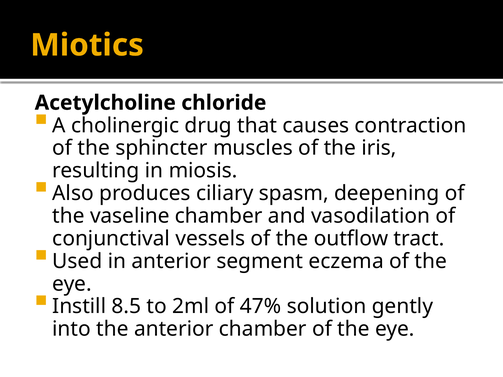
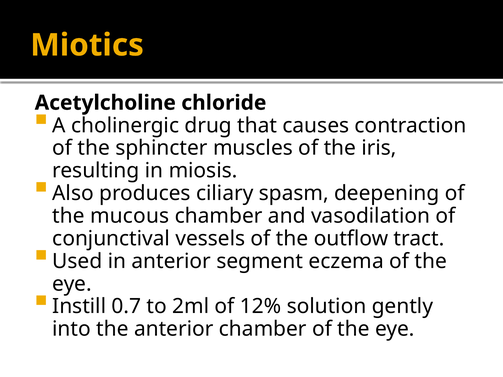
vaseline: vaseline -> mucous (130, 216)
8.5: 8.5 -> 0.7 (126, 307)
47%: 47% -> 12% (261, 307)
